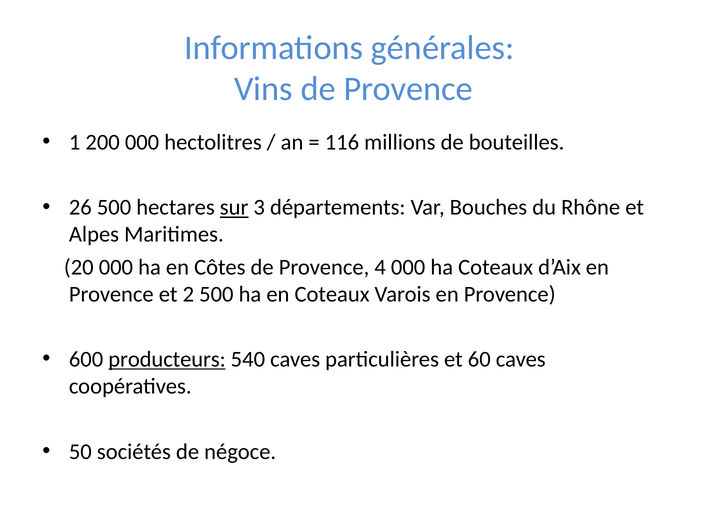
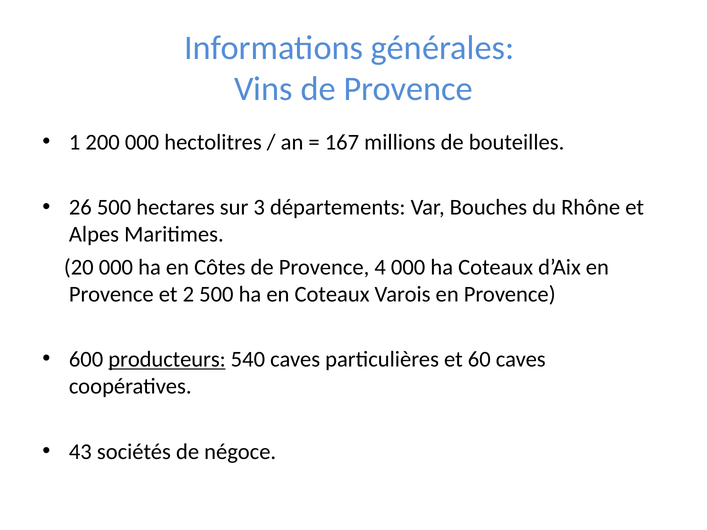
116: 116 -> 167 (342, 142)
sur underline: present -> none (234, 208)
50: 50 -> 43 (80, 452)
